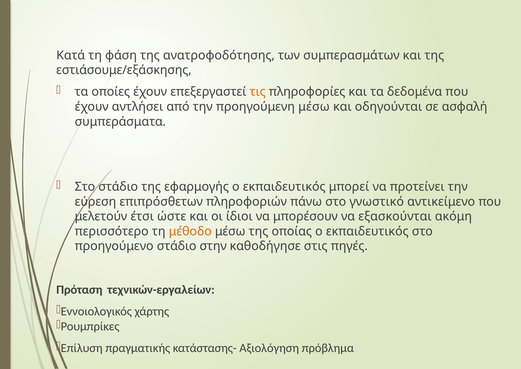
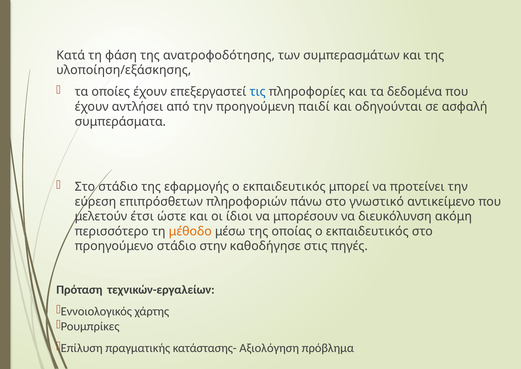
εστιάσουμε/εξάσκησης: εστιάσουμε/εξάσκησης -> υλοποίηση/εξάσκησης (124, 70)
τις colour: orange -> blue (258, 92)
προηγούμενη μέσω: μέσω -> παιδί (314, 107)
εξασκούνται: εξασκούνται -> διευκόλυνση (395, 216)
